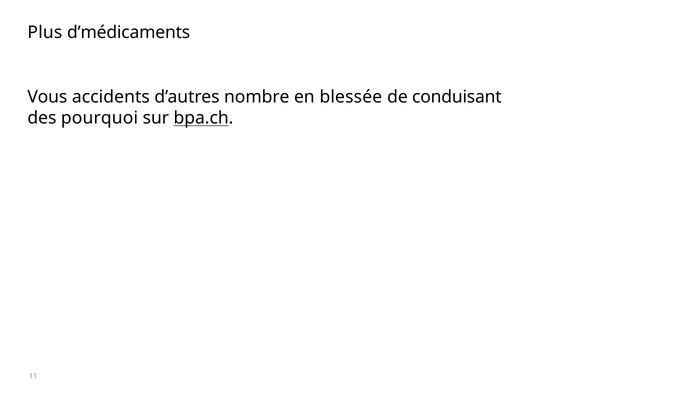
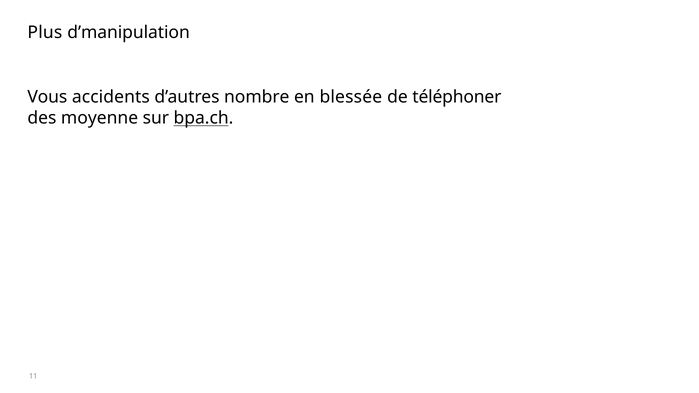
d’médicaments: d’médicaments -> d’manipulation (129, 33)
conduisant: conduisant -> téléphoner (457, 97)
pourquoi: pourquoi -> moyenne (100, 118)
